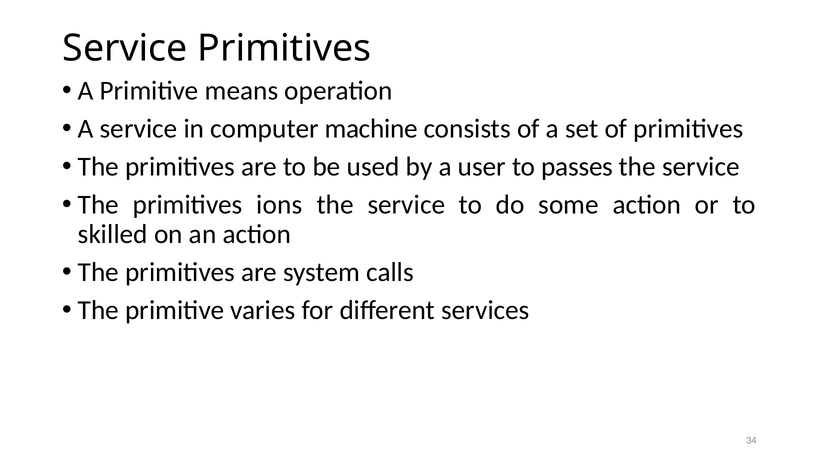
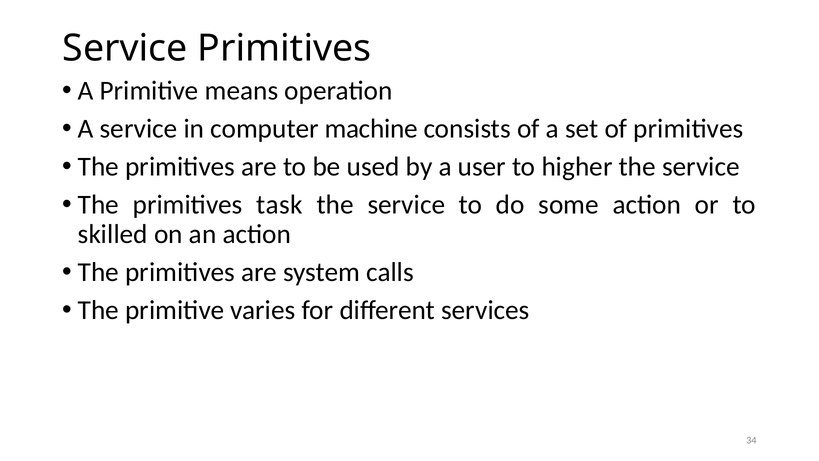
passes: passes -> higher (577, 167)
ions: ions -> task (279, 205)
